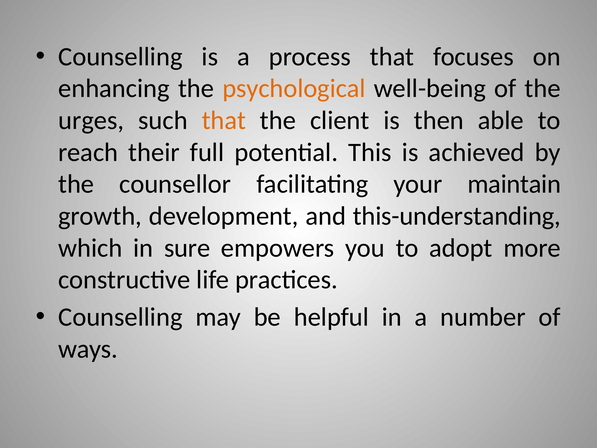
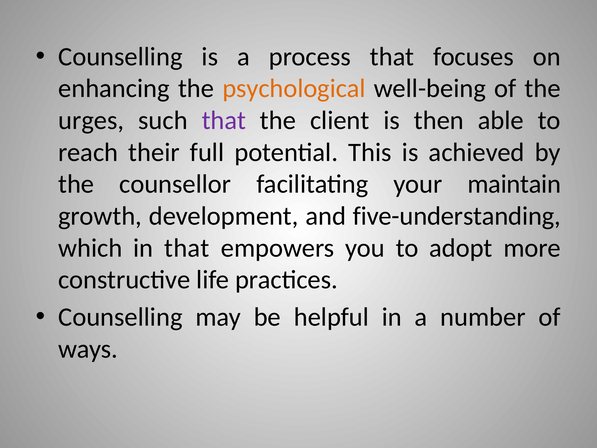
that colour: orange -> purple (224, 120)
this-understanding: this-understanding -> five-understanding (457, 216)
in sure: sure -> that (187, 248)
